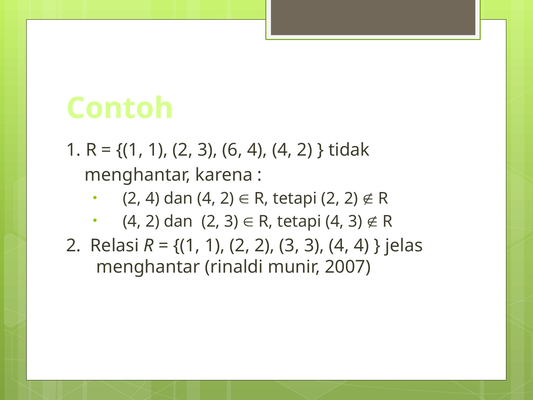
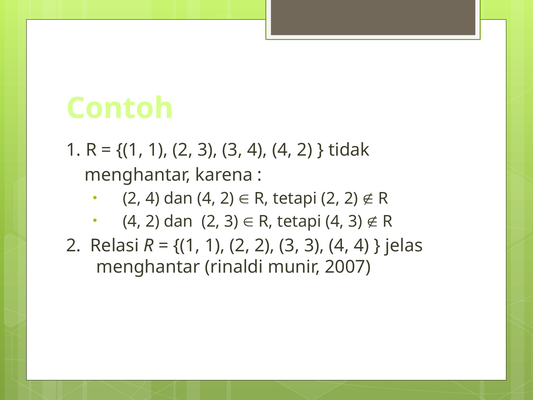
1 2 3 6: 6 -> 3 (232, 150)
